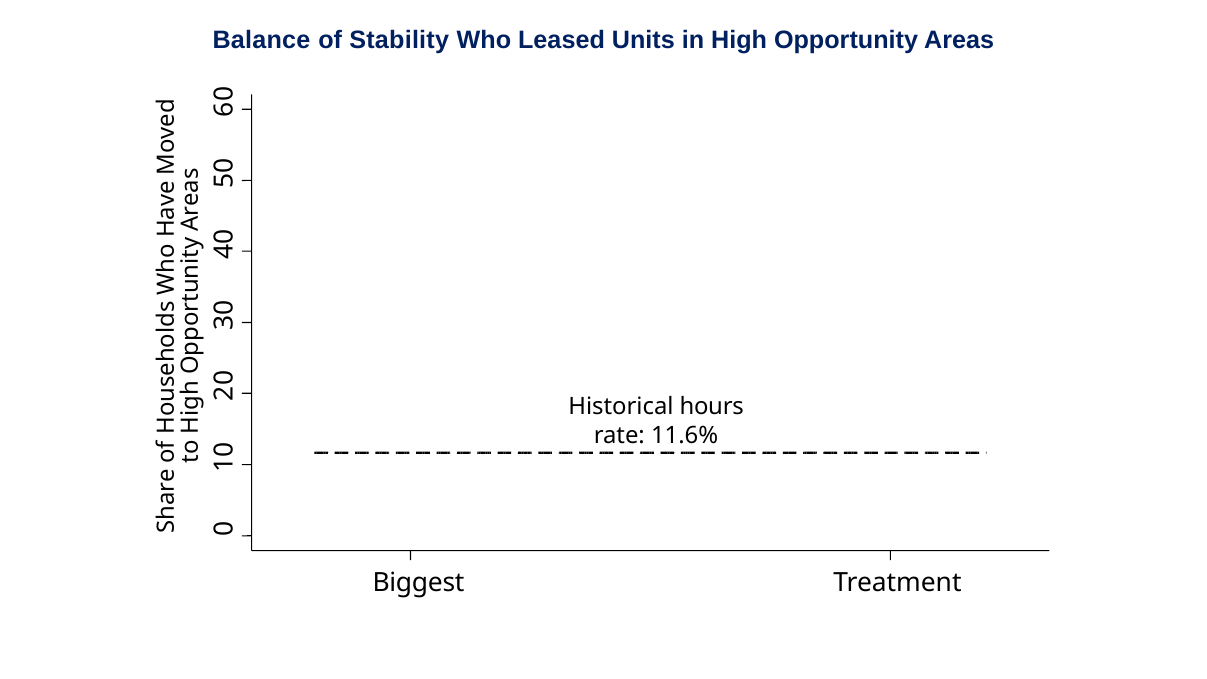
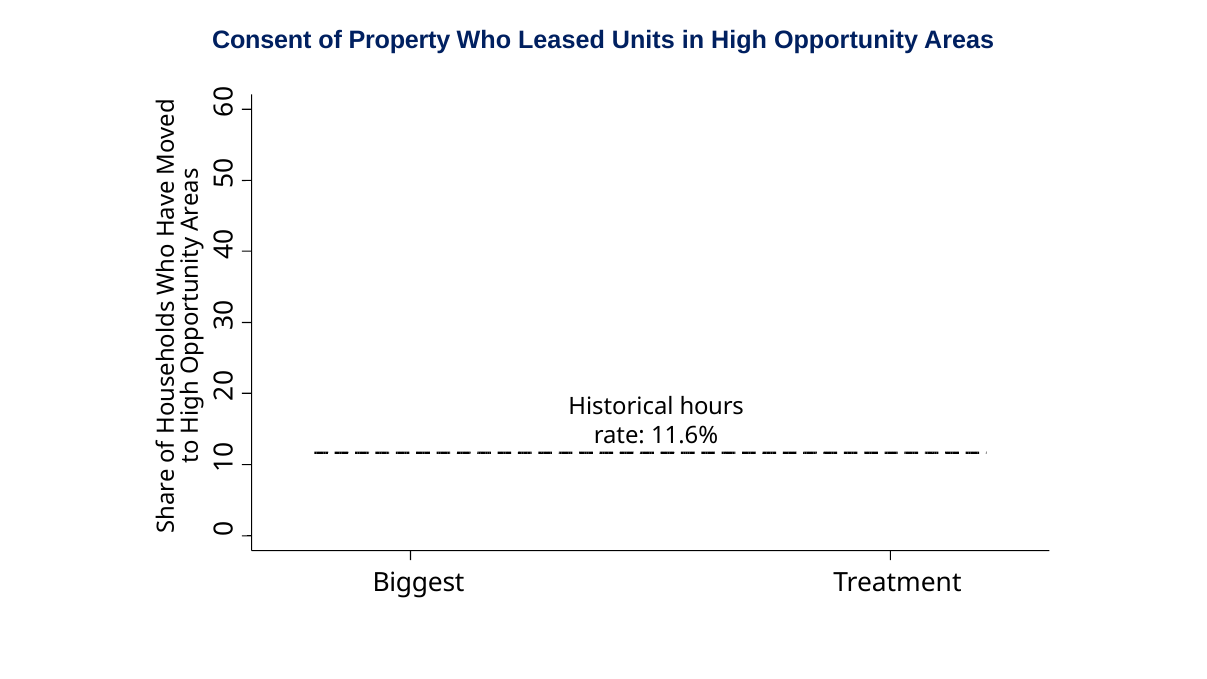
Balance: Balance -> Consent (262, 40)
Stability: Stability -> Property (399, 40)
